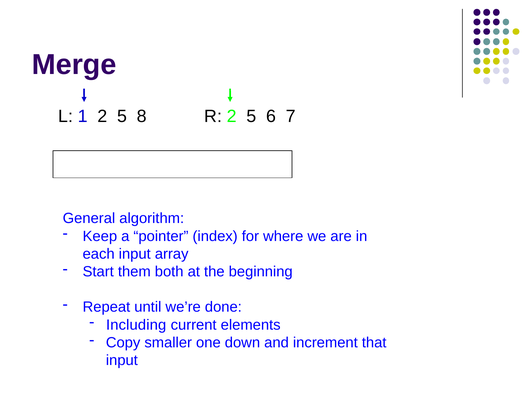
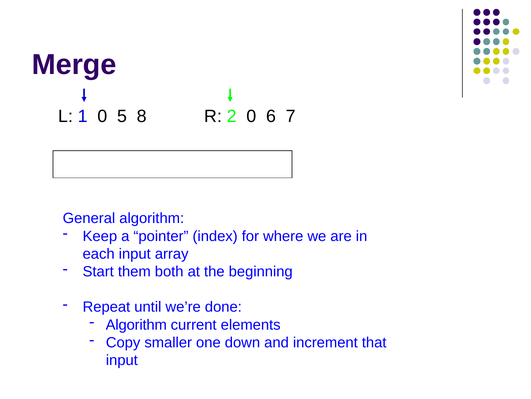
1 2: 2 -> 0 (103, 116)
R 2 5: 5 -> 0 (251, 116)
Including: Including -> Algorithm (136, 324)
